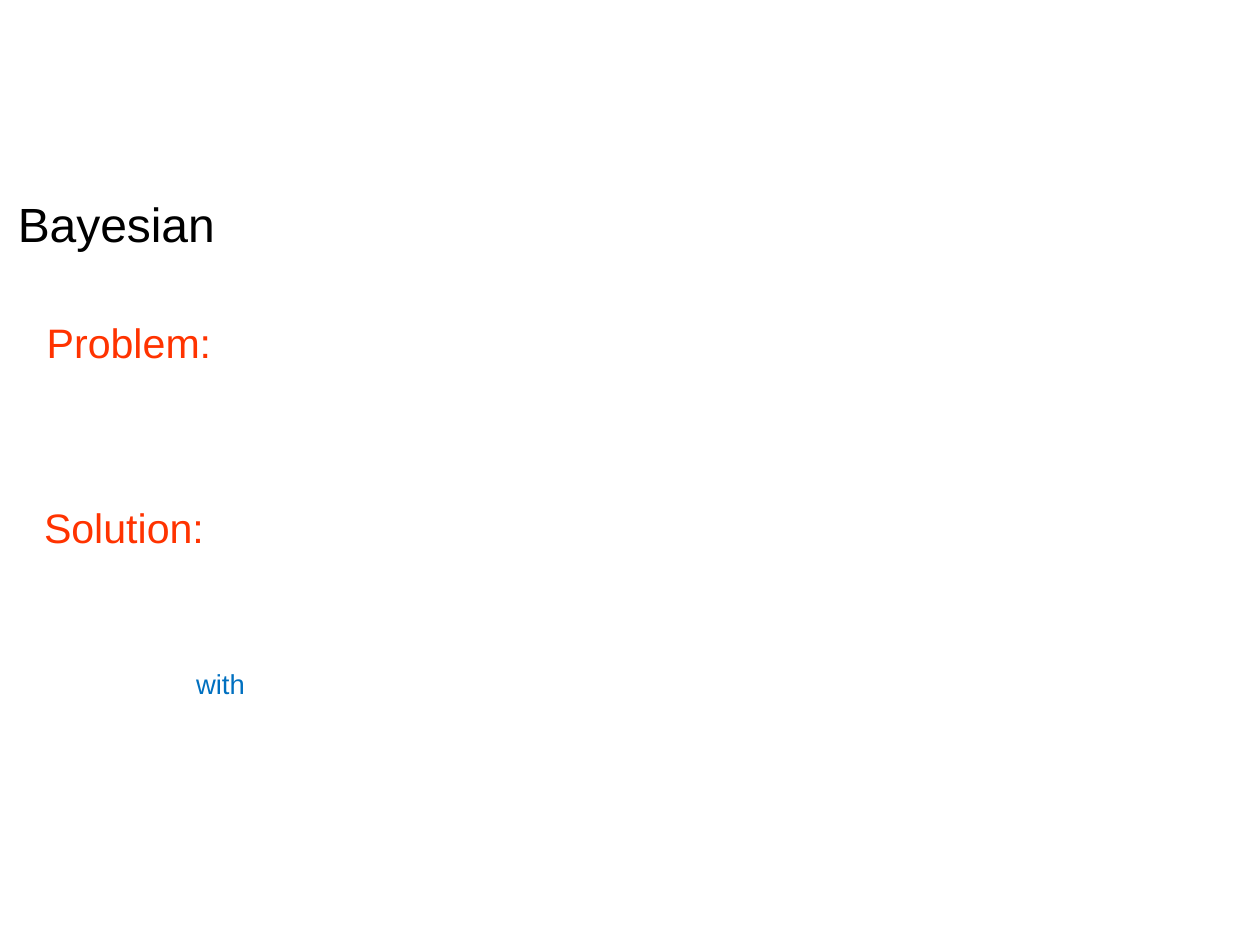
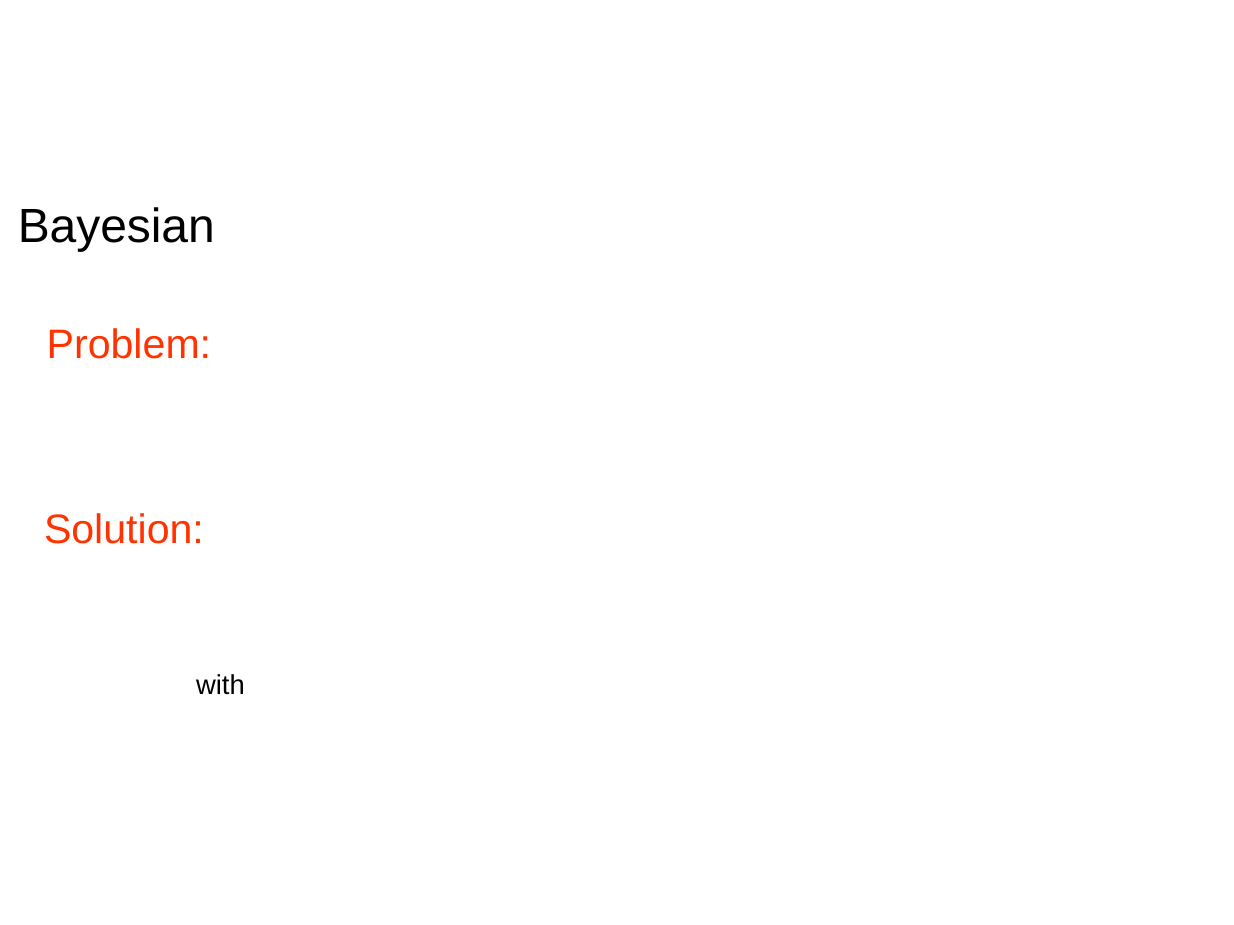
with colour: blue -> black (220, 686)
